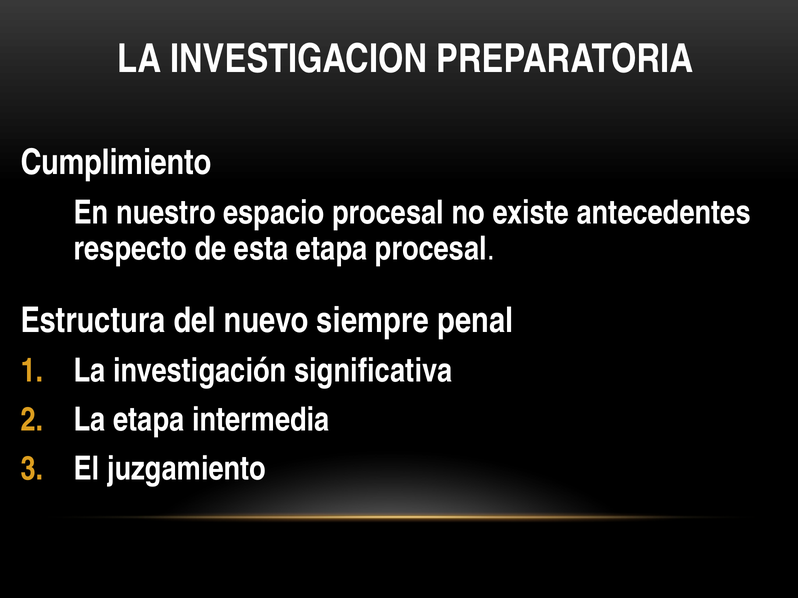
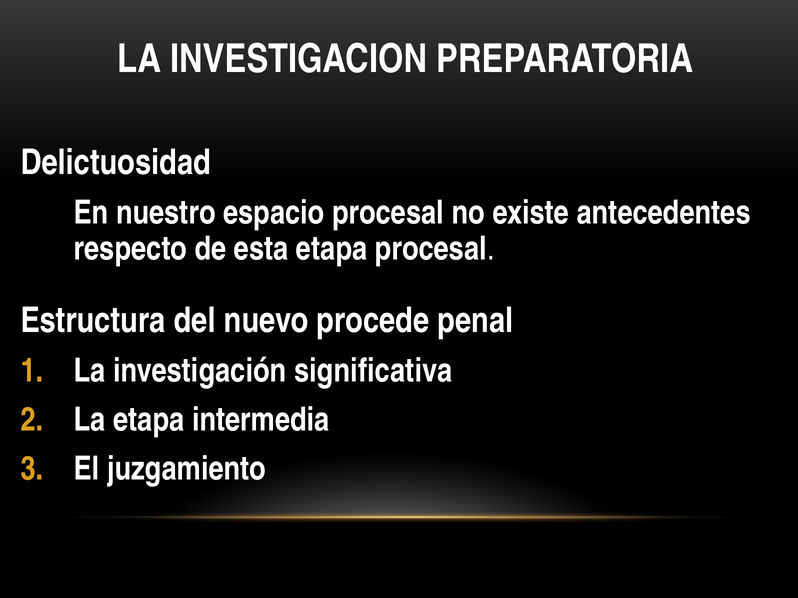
Cumplimiento: Cumplimiento -> Delictuosidad (116, 163)
siempre: siempre -> procede (373, 321)
